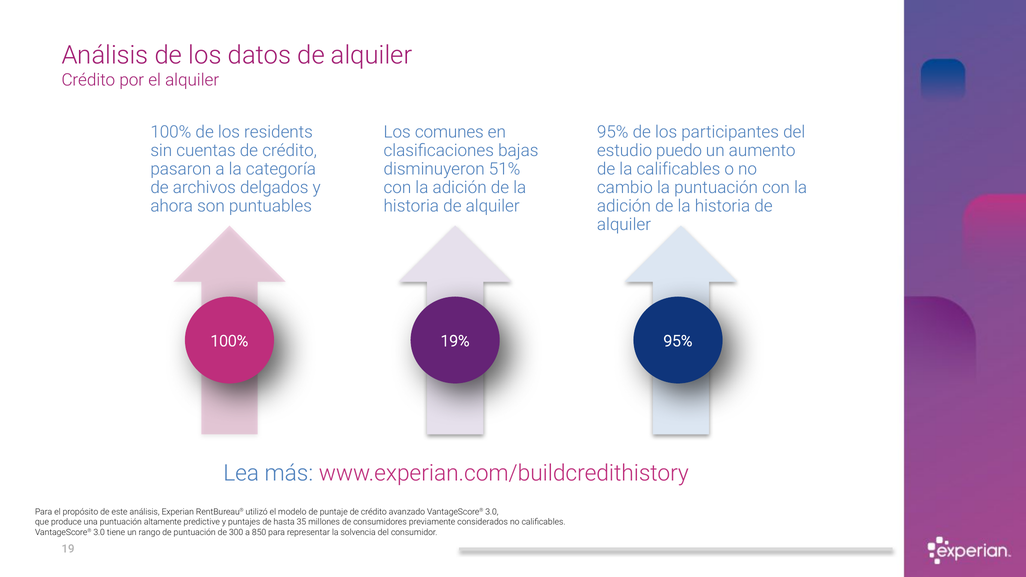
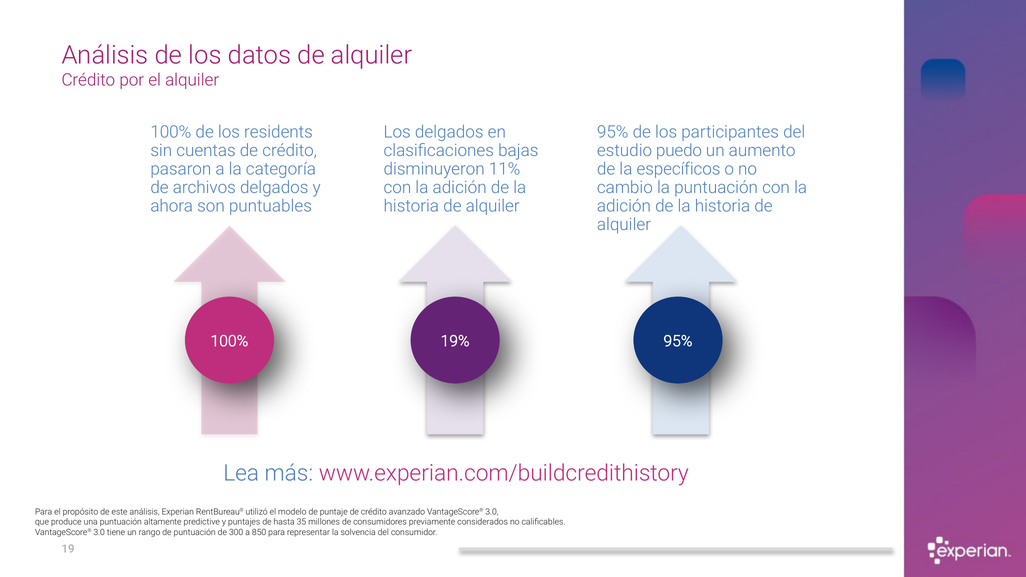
Los comunes: comunes -> delgados (449, 132)
51%: 51% -> 11% (505, 169)
la calificables: calificables -> específicos (678, 169)
